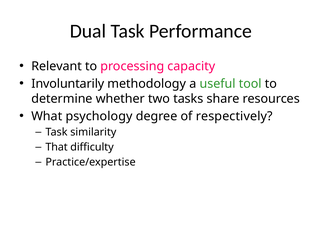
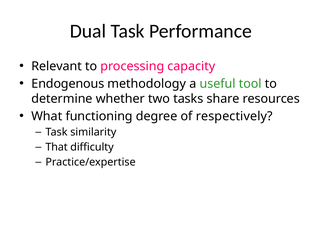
Involuntarily: Involuntarily -> Endogenous (68, 84)
psychology: psychology -> functioning (99, 116)
